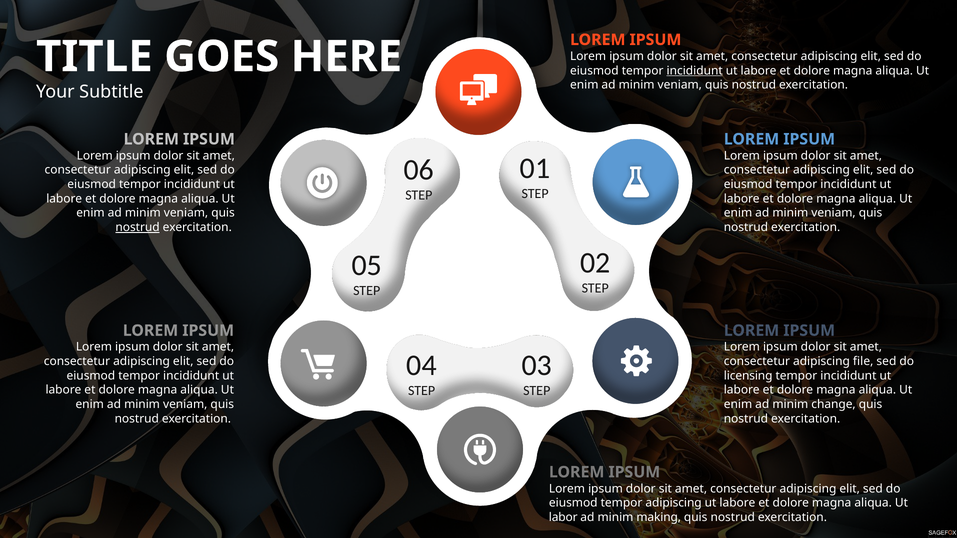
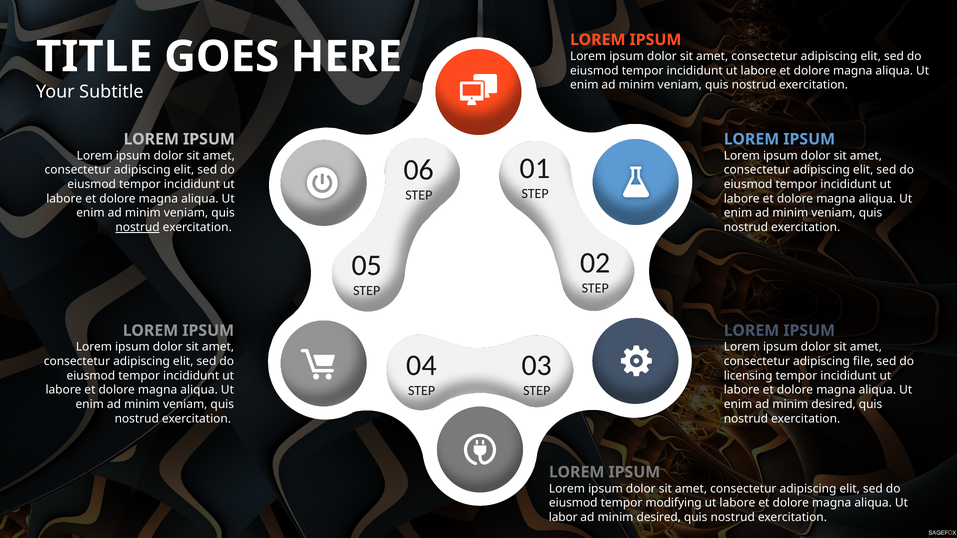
incididunt underline: present -> none (695, 71)
enim ad minim change: change -> desired (834, 405)
tempor adipiscing: adipiscing -> modifying (674, 503)
making: making -> desired (659, 518)
